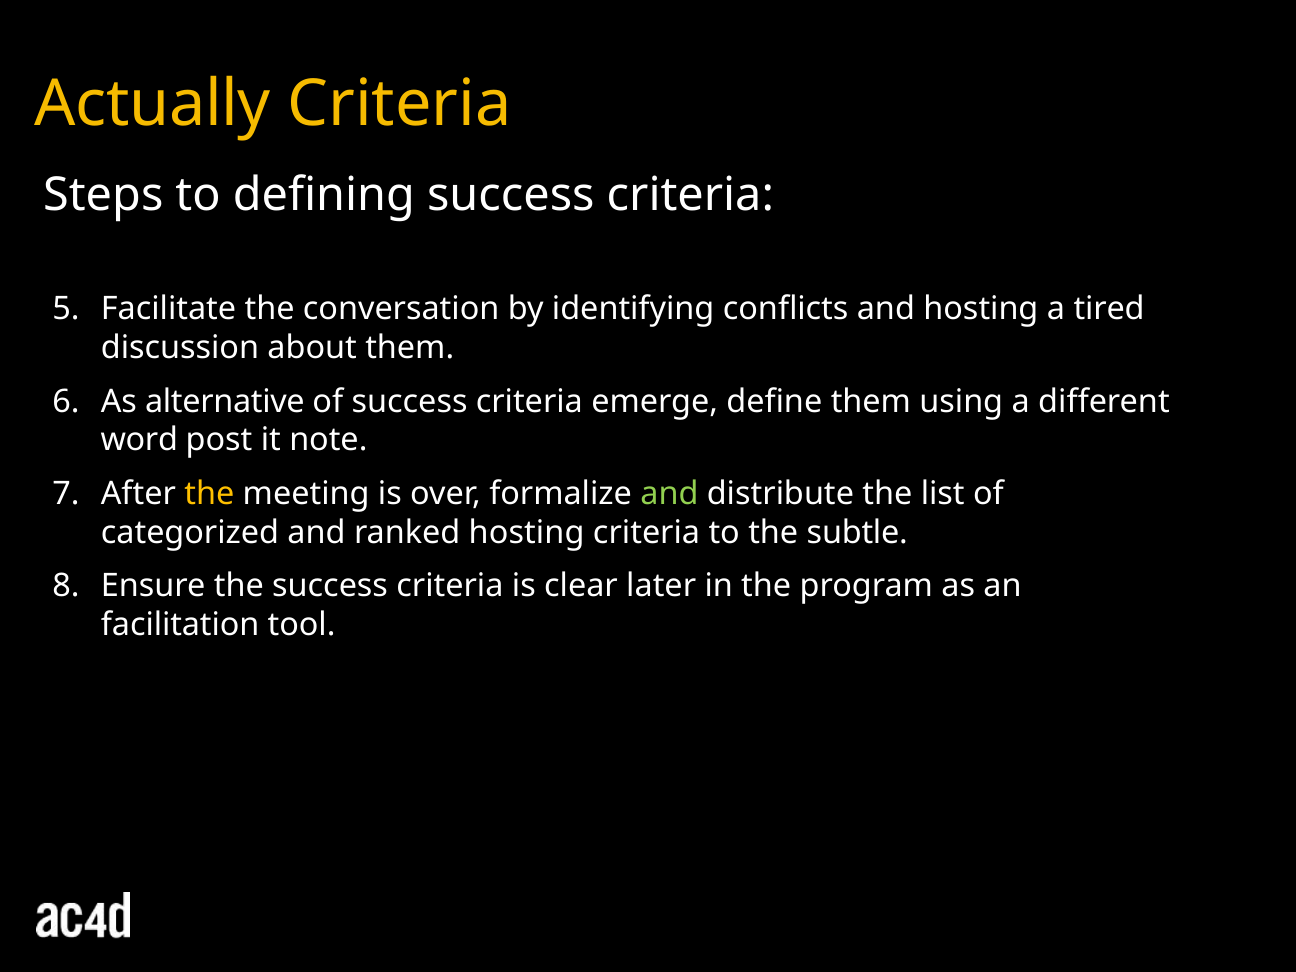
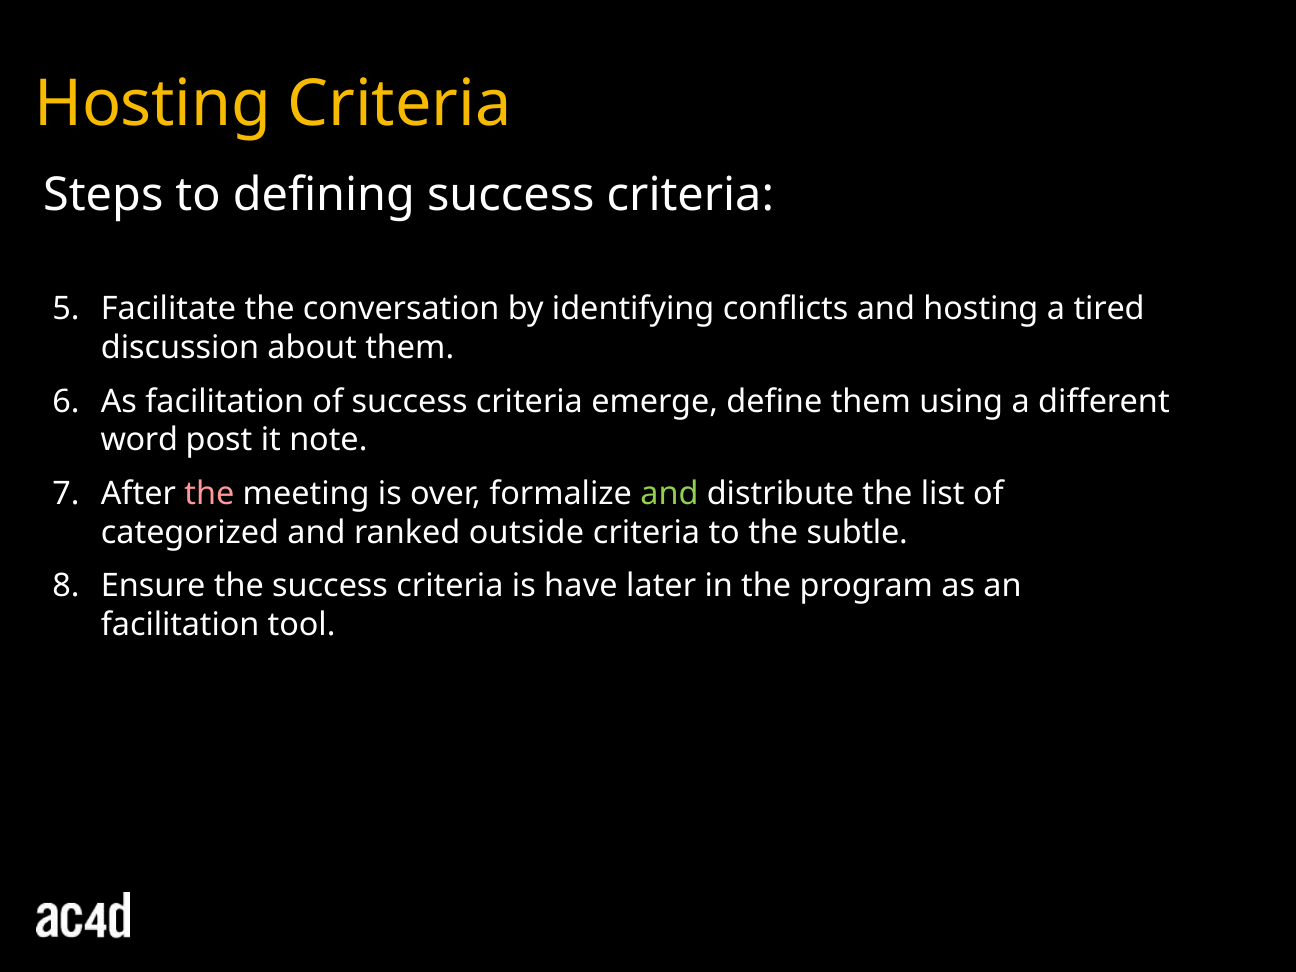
Actually: Actually -> Hosting (153, 104)
As alternative: alternative -> facilitation (225, 401)
the colour: yellow -> pink (209, 494)
ranked hosting: hosting -> outside (526, 532)
clear: clear -> have (581, 586)
